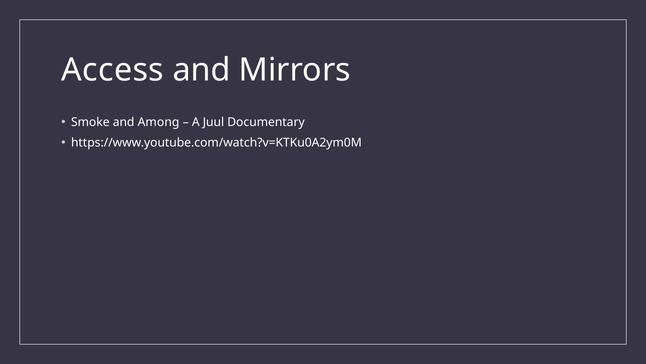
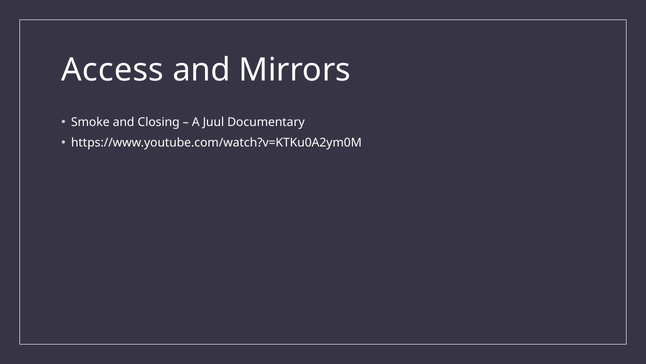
Among: Among -> Closing (159, 122)
